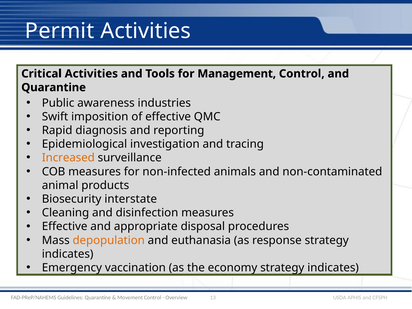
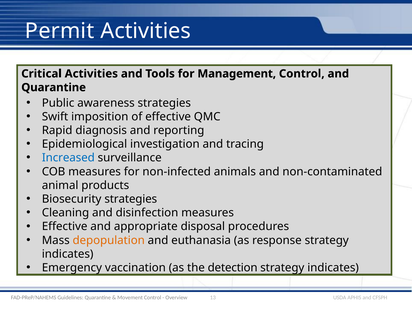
awareness industries: industries -> strategies (164, 103)
Increased colour: orange -> blue (68, 158)
Biosecurity interstate: interstate -> strategies (131, 199)
economy: economy -> detection (233, 268)
